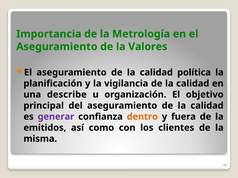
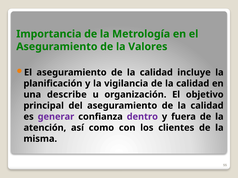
política: política -> incluye (194, 73)
dentro colour: orange -> purple (142, 117)
emitidos: emitidos -> atención (45, 128)
